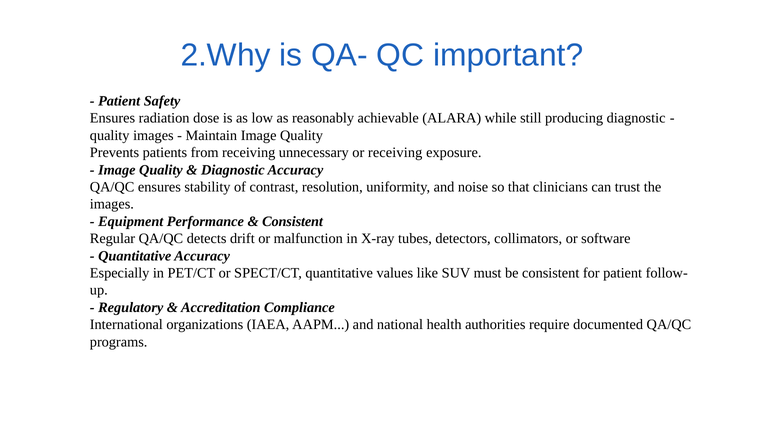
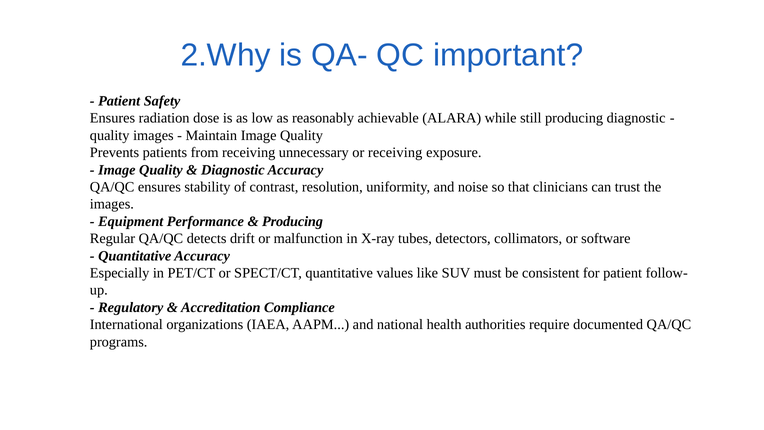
Consistent: Consistent -> Producing (293, 221)
